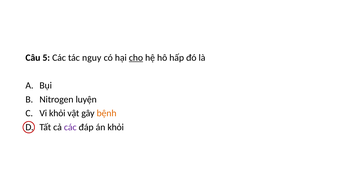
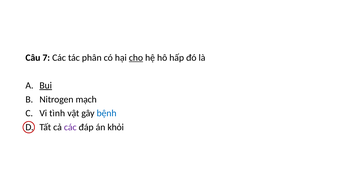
5: 5 -> 7 (46, 58)
nguy: nguy -> phân (92, 58)
Bụi underline: none -> present (46, 85)
luyện: luyện -> mạch (86, 99)
Vi khỏi: khỏi -> tình (57, 113)
bệnh colour: orange -> blue (107, 113)
